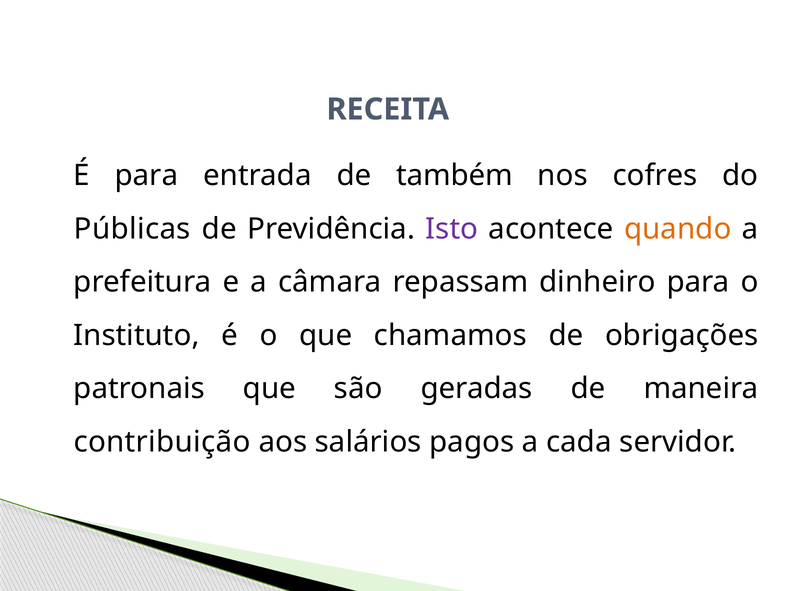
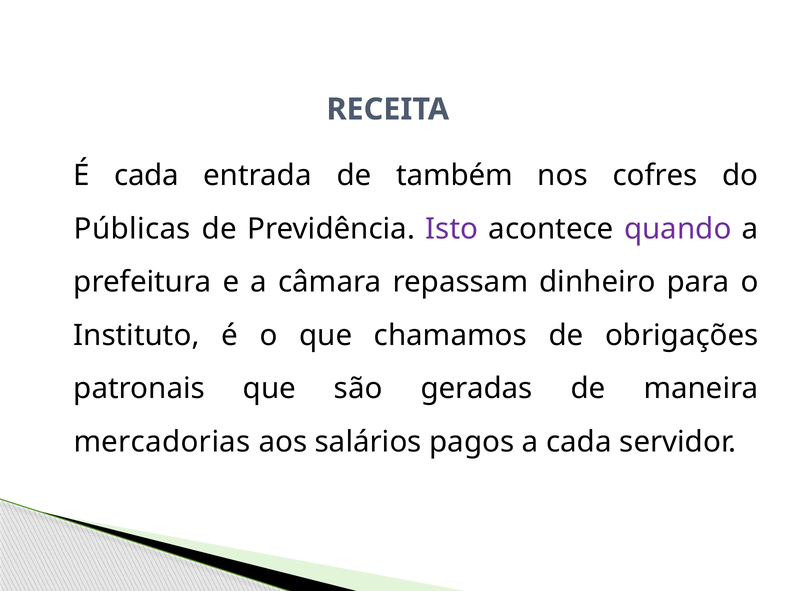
É para: para -> cada (147, 176)
quando colour: orange -> purple (678, 229)
contribuição: contribuição -> mercadorias (162, 442)
